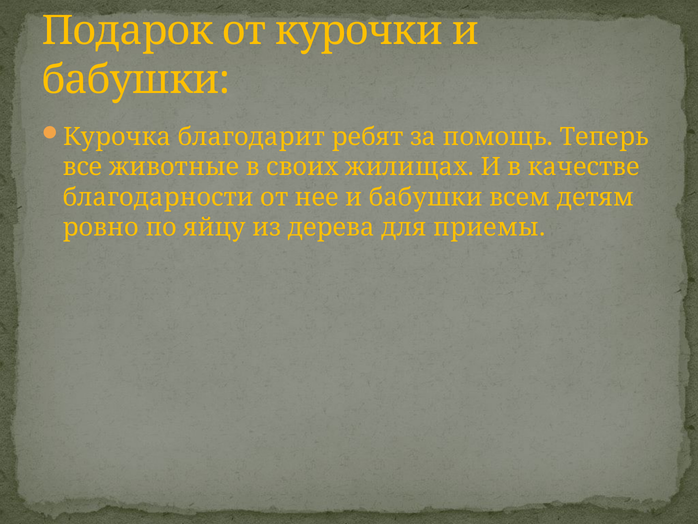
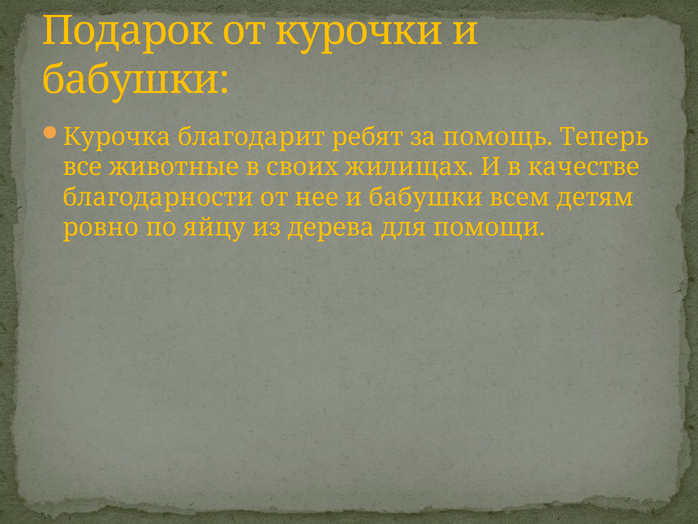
приемы: приемы -> помощи (489, 227)
